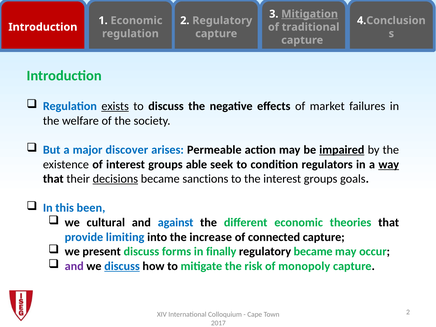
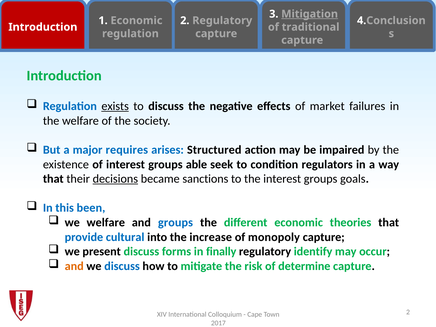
discover: discover -> requires (127, 150)
Permeable: Permeable -> Structured (214, 150)
impaired underline: present -> none (342, 150)
way underline: present -> none (389, 164)
we cultural: cultural -> welfare (106, 223)
and against: against -> groups (176, 223)
limiting: limiting -> cultural (125, 237)
connected: connected -> monopoly (274, 237)
regulatory became: became -> identify (313, 252)
and colour: purple -> orange (74, 266)
discuss underline: present -> none (122, 266)
monopoly: monopoly -> determine (304, 266)
